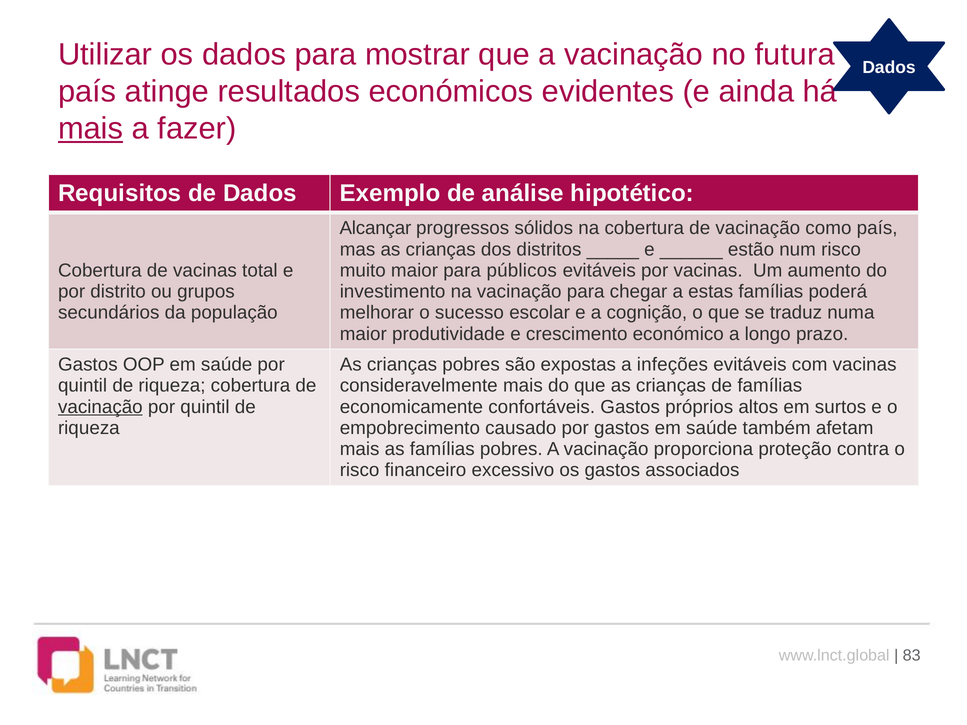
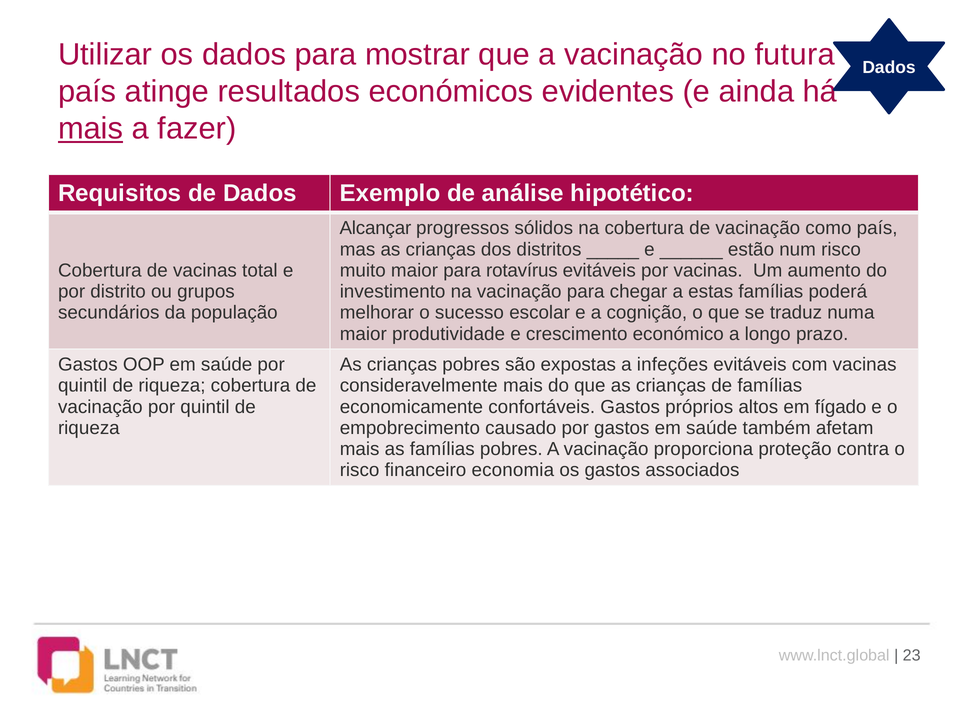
públicos: públicos -> rotavírus (522, 271)
vacinação underline: present -> none (100, 407)
surtos: surtos -> fígado (841, 407)
excessivo: excessivo -> economia (513, 470)
83: 83 -> 23 (912, 656)
